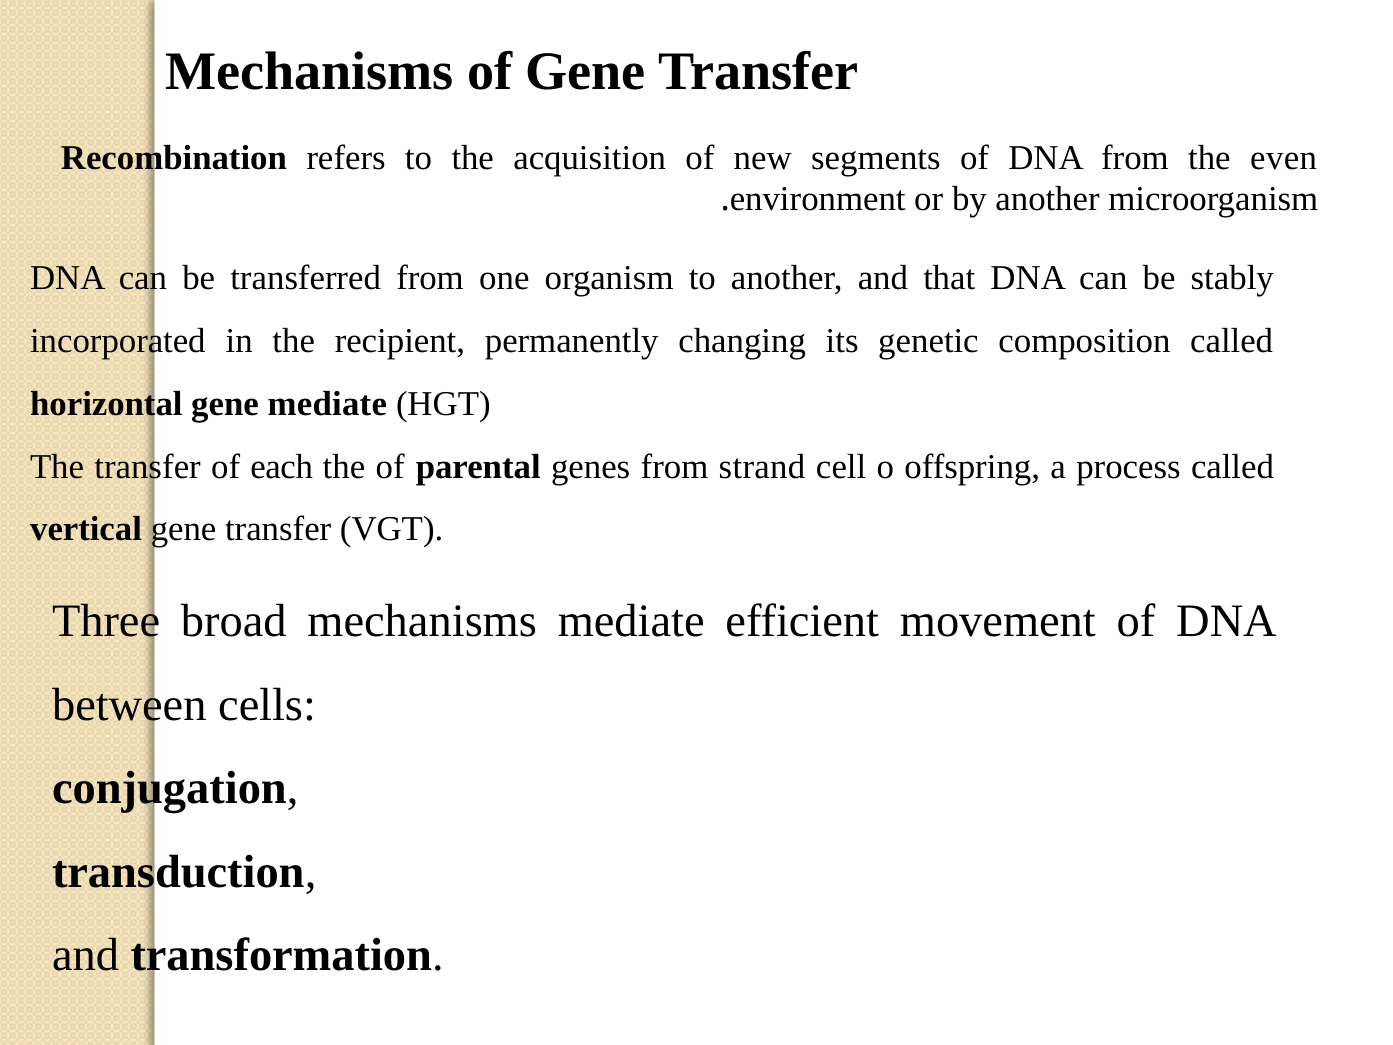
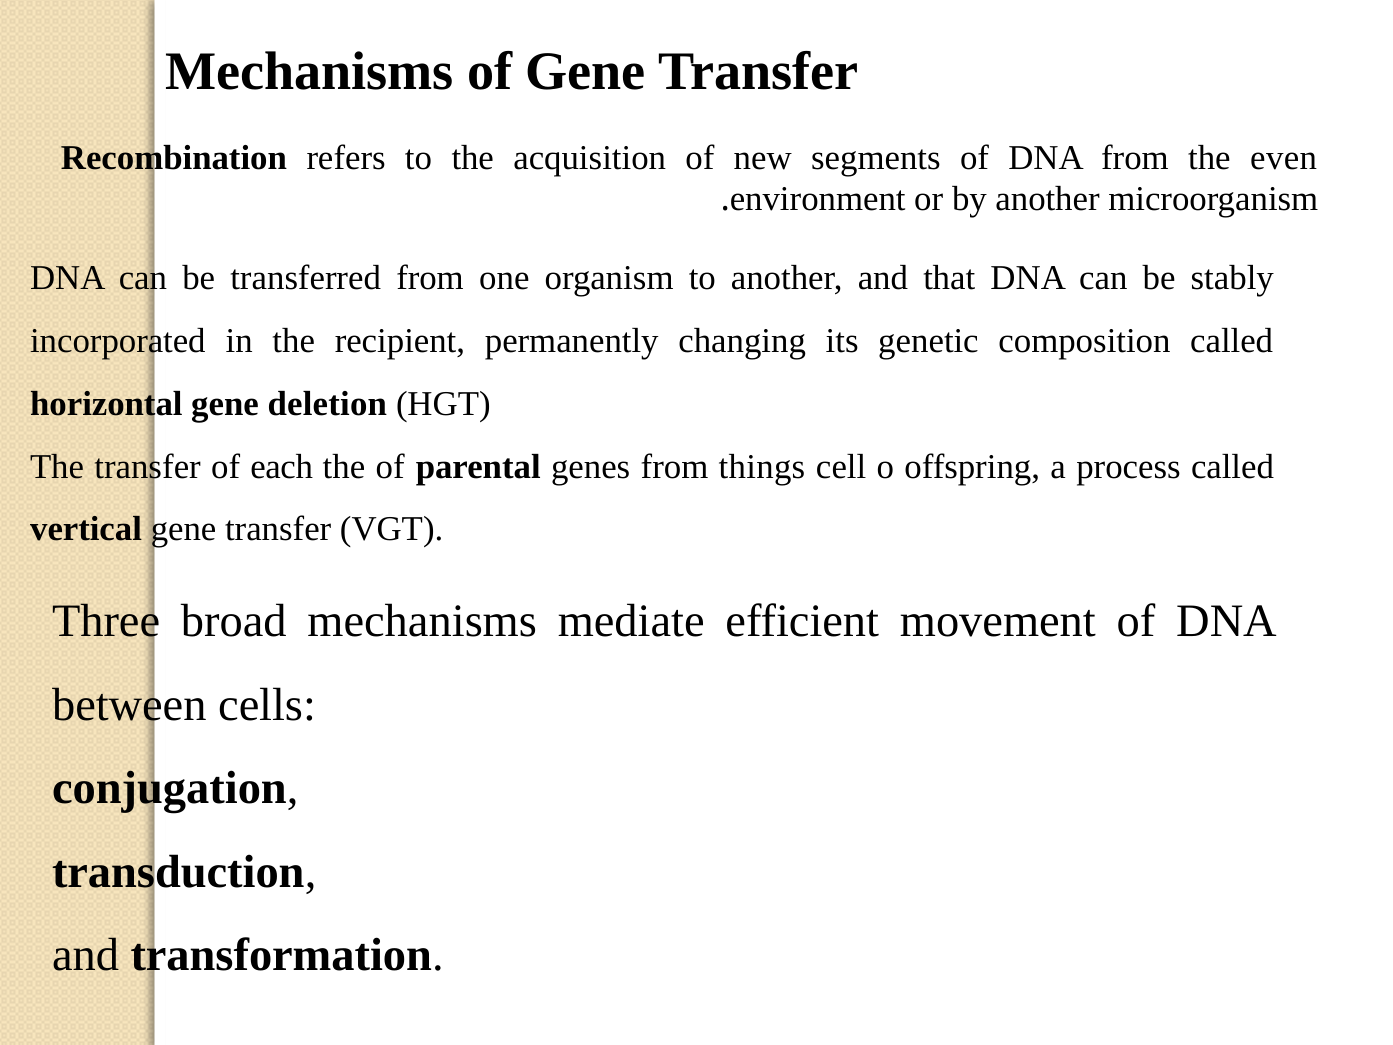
gene mediate: mediate -> deletion (327, 404)
strand: strand -> things (762, 466)
